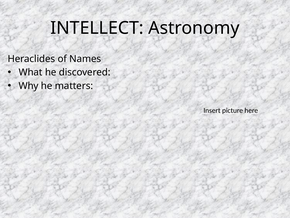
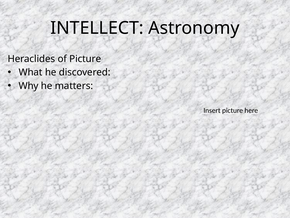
of Names: Names -> Picture (85, 59)
